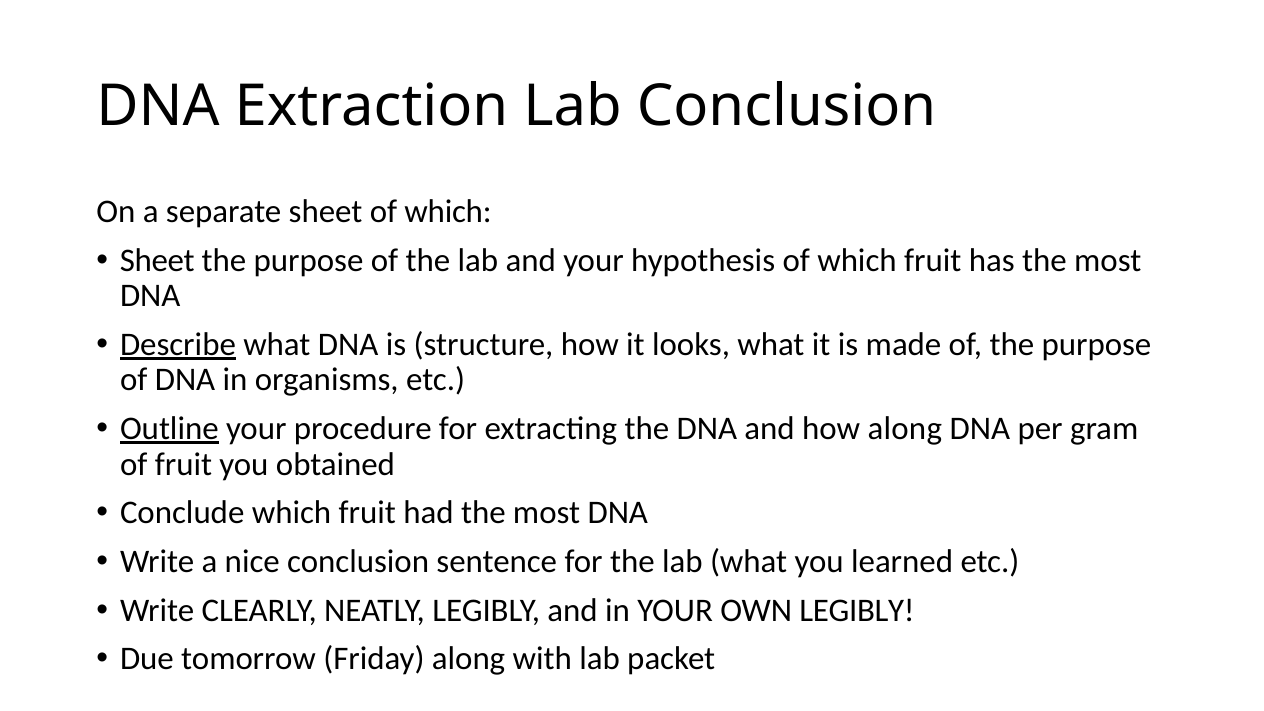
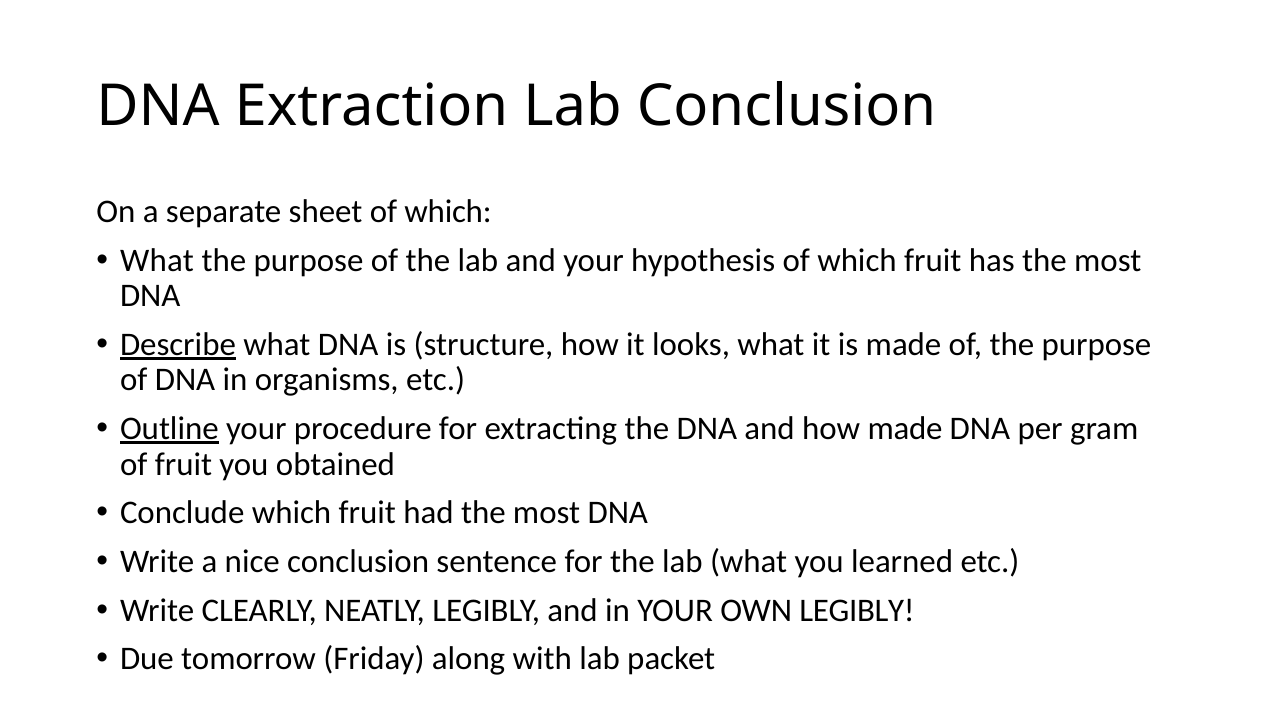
Sheet: Sheet -> What (157, 260)
how along: along -> made (905, 429)
